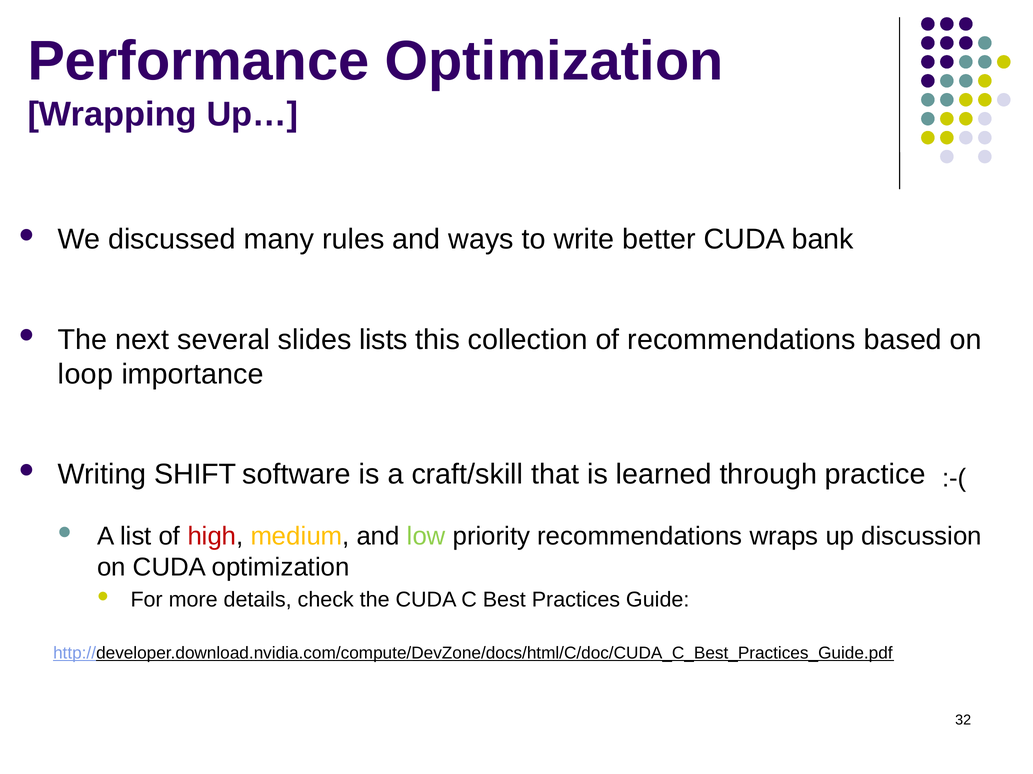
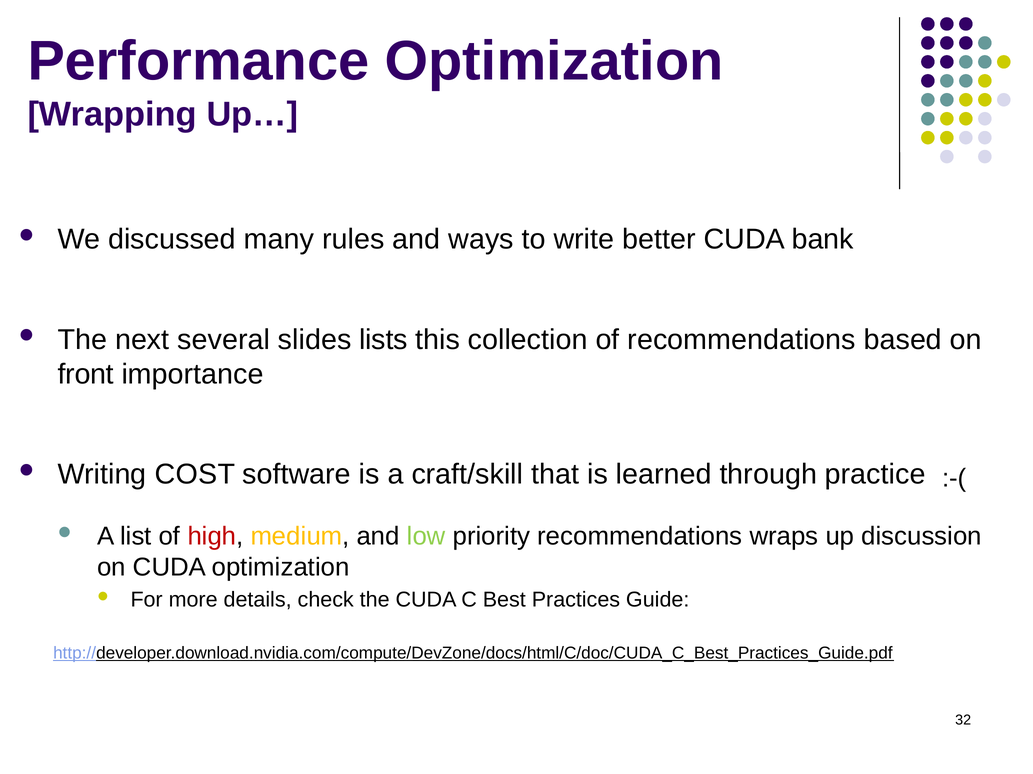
loop: loop -> front (86, 375)
SHIFT: SHIFT -> COST (195, 475)
